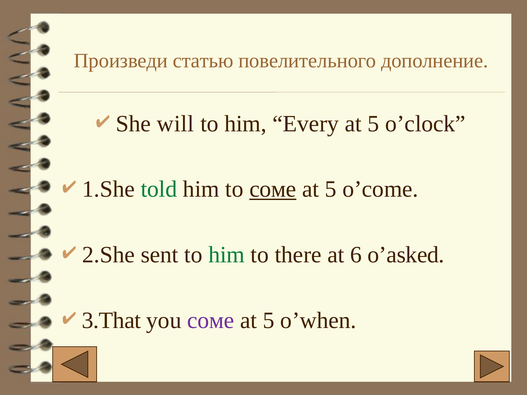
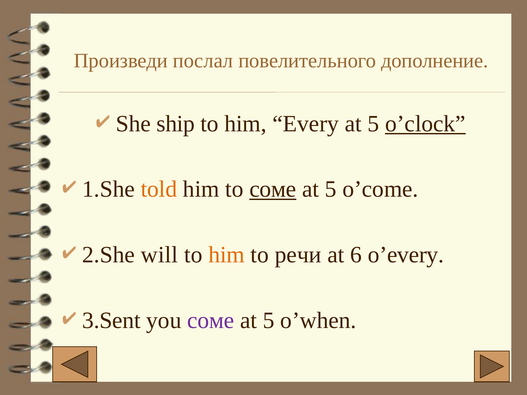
статью: статью -> послал (203, 61)
will: will -> ship (176, 124)
o’clock underline: none -> present (425, 124)
told colour: green -> orange (159, 189)
sent: sent -> will (159, 255)
him colour: green -> orange (227, 255)
there: there -> речи (298, 255)
o’asked: o’asked -> o’every (406, 255)
3.That: 3.That -> 3.Sent (111, 321)
